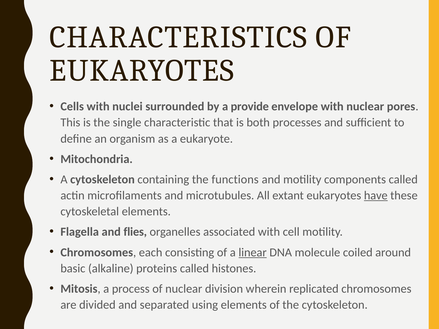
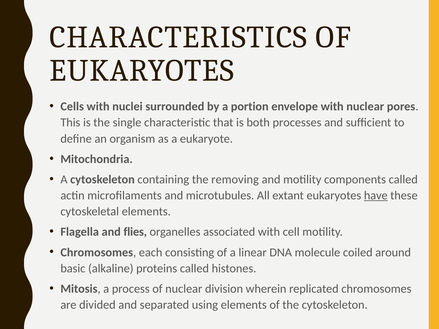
provide: provide -> portion (250, 107)
functions: functions -> removing (235, 180)
linear underline: present -> none (253, 253)
